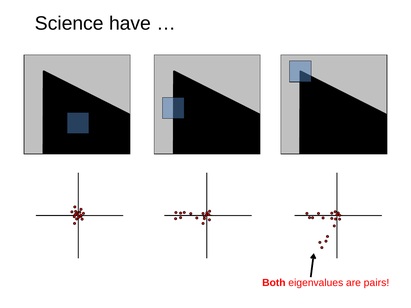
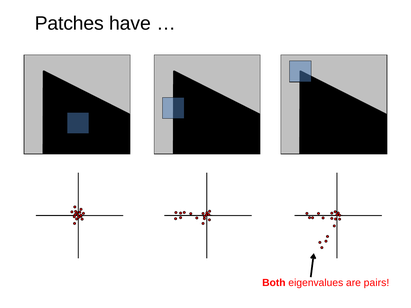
Science: Science -> Patches (69, 24)
